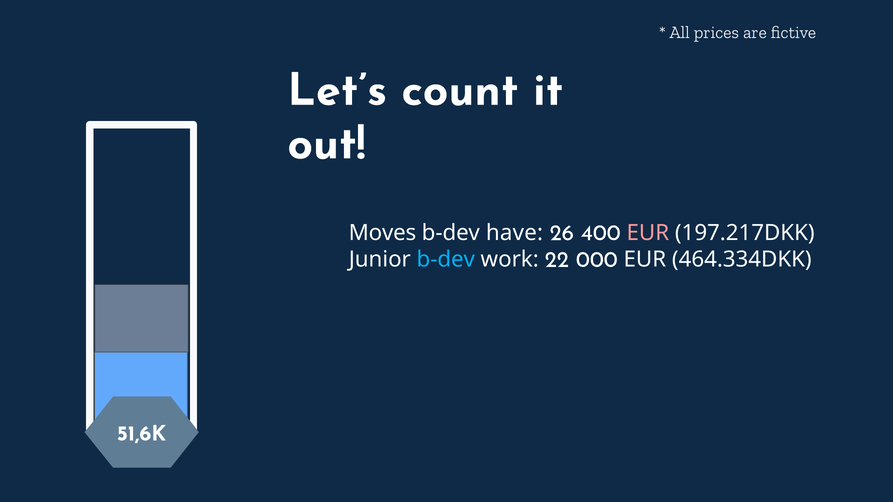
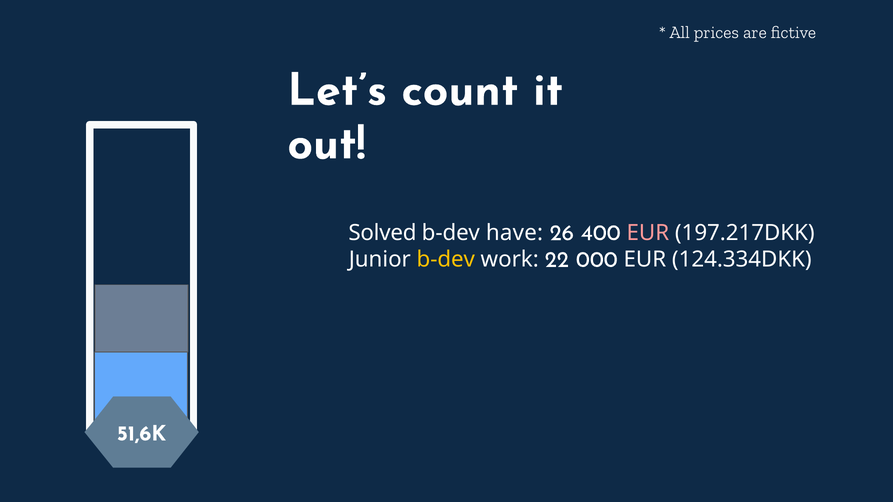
Moves: Moves -> Solved (382, 233)
b-dev colour: light blue -> yellow (446, 260)
464.334DKK: 464.334DKK -> 124.334DKK (742, 260)
